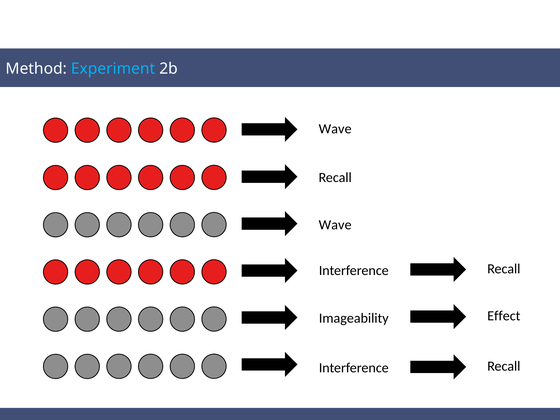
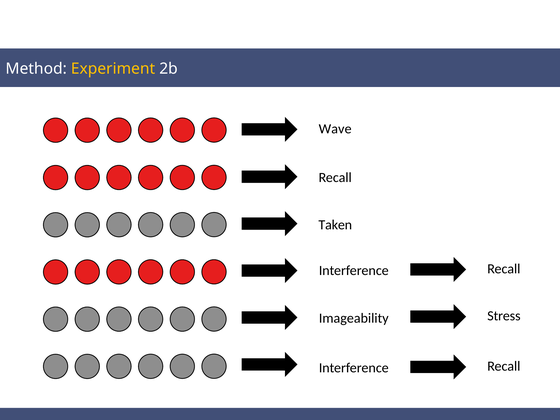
Experiment colour: light blue -> yellow (113, 69)
Wave: Wave -> Taken (335, 225)
Effect: Effect -> Stress (504, 316)
